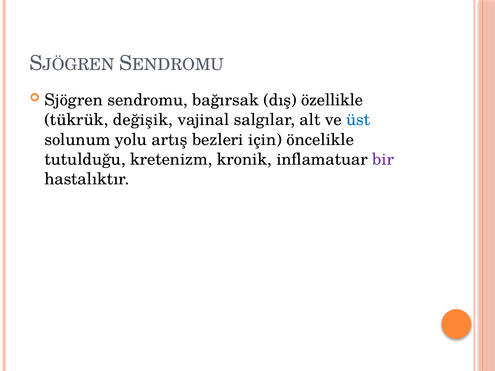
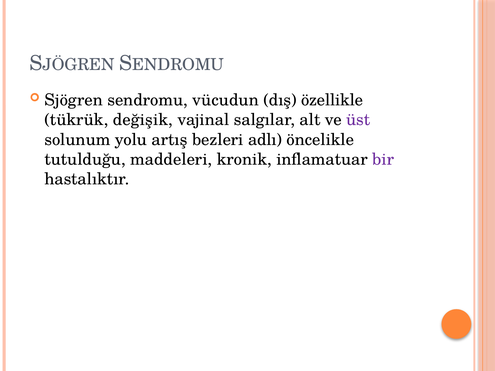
bağırsak: bağırsak -> vücudun (226, 100)
üst colour: blue -> purple (358, 120)
için: için -> adlı (265, 140)
kretenizm: kretenizm -> maddeleri (171, 160)
